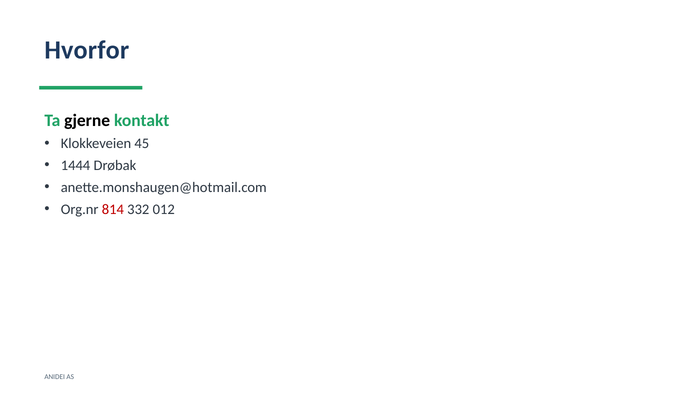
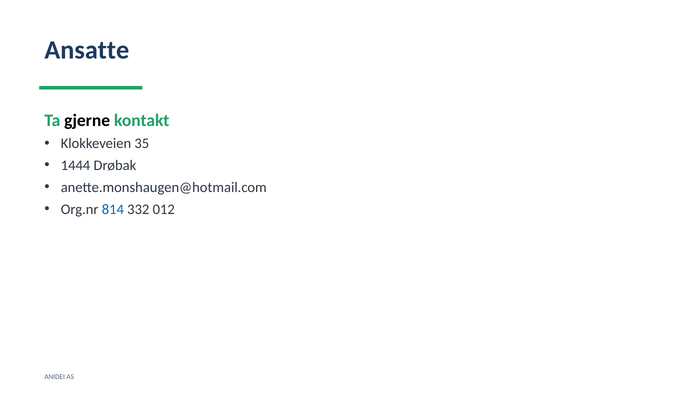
Hvorfor: Hvorfor -> Ansatte (87, 50)
45: 45 -> 35 (142, 144)
814 colour: red -> blue (113, 209)
